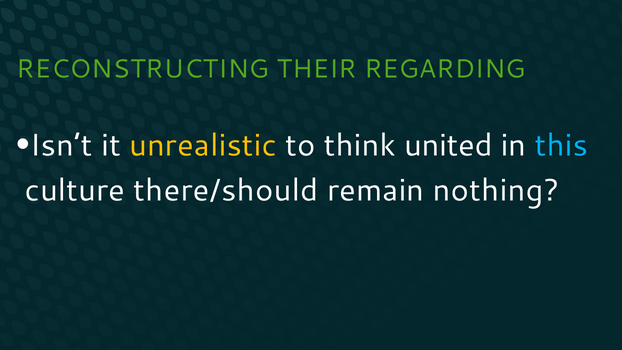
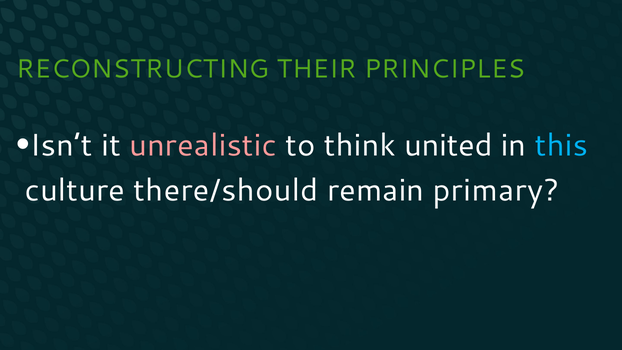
REGARDING: REGARDING -> PRINCIPLES (445, 69)
unrealistic colour: yellow -> pink (203, 145)
nothing: nothing -> primary (496, 190)
